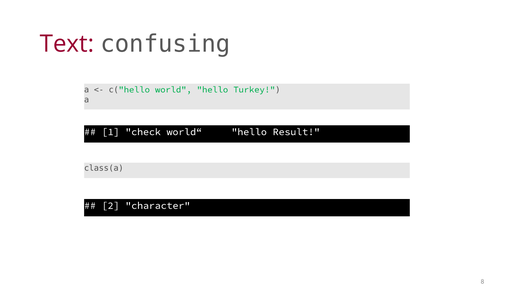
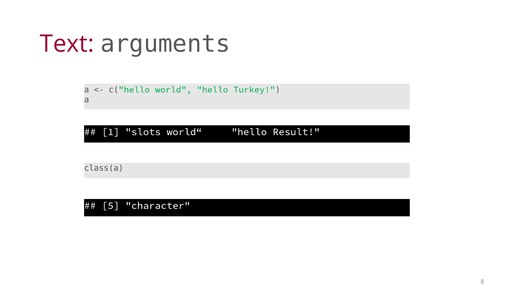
confusing: confusing -> arguments (165, 44)
check: check -> slots (143, 132)
2: 2 -> 5 (111, 205)
